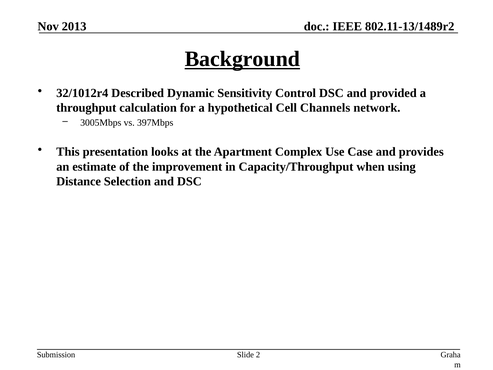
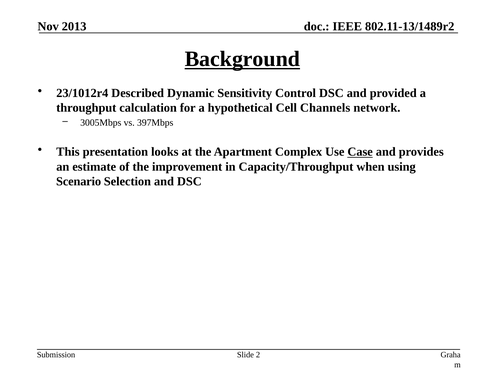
32/1012r4: 32/1012r4 -> 23/1012r4 (82, 93)
Case underline: none -> present (360, 152)
Distance: Distance -> Scenario (79, 181)
